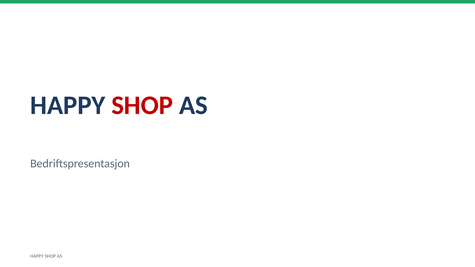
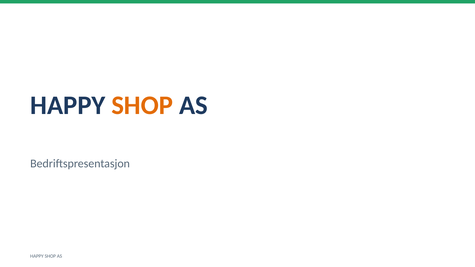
SHOP colour: red -> orange (142, 105)
